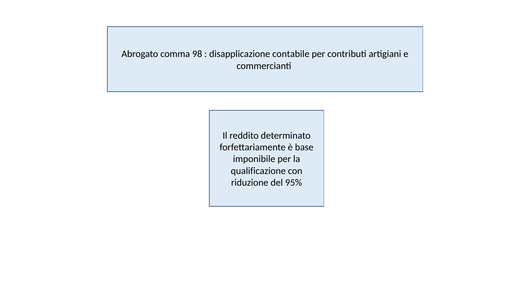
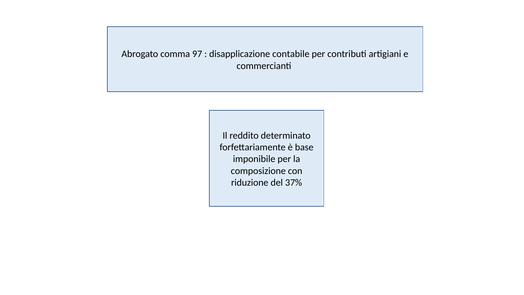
98: 98 -> 97 (197, 54)
qualificazione: qualificazione -> composizione (258, 171)
95%: 95% -> 37% (294, 182)
